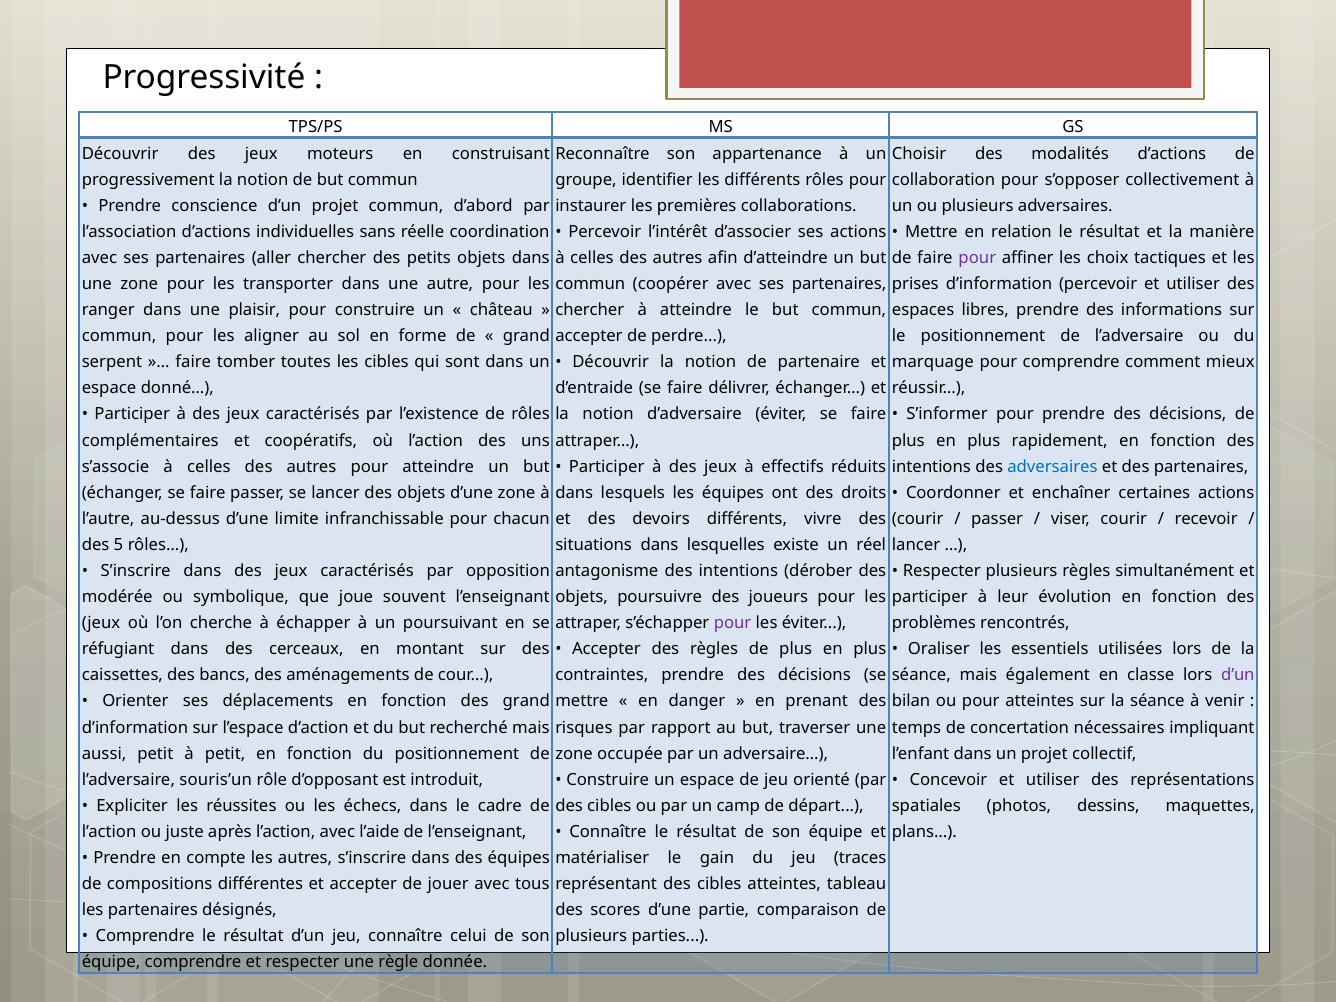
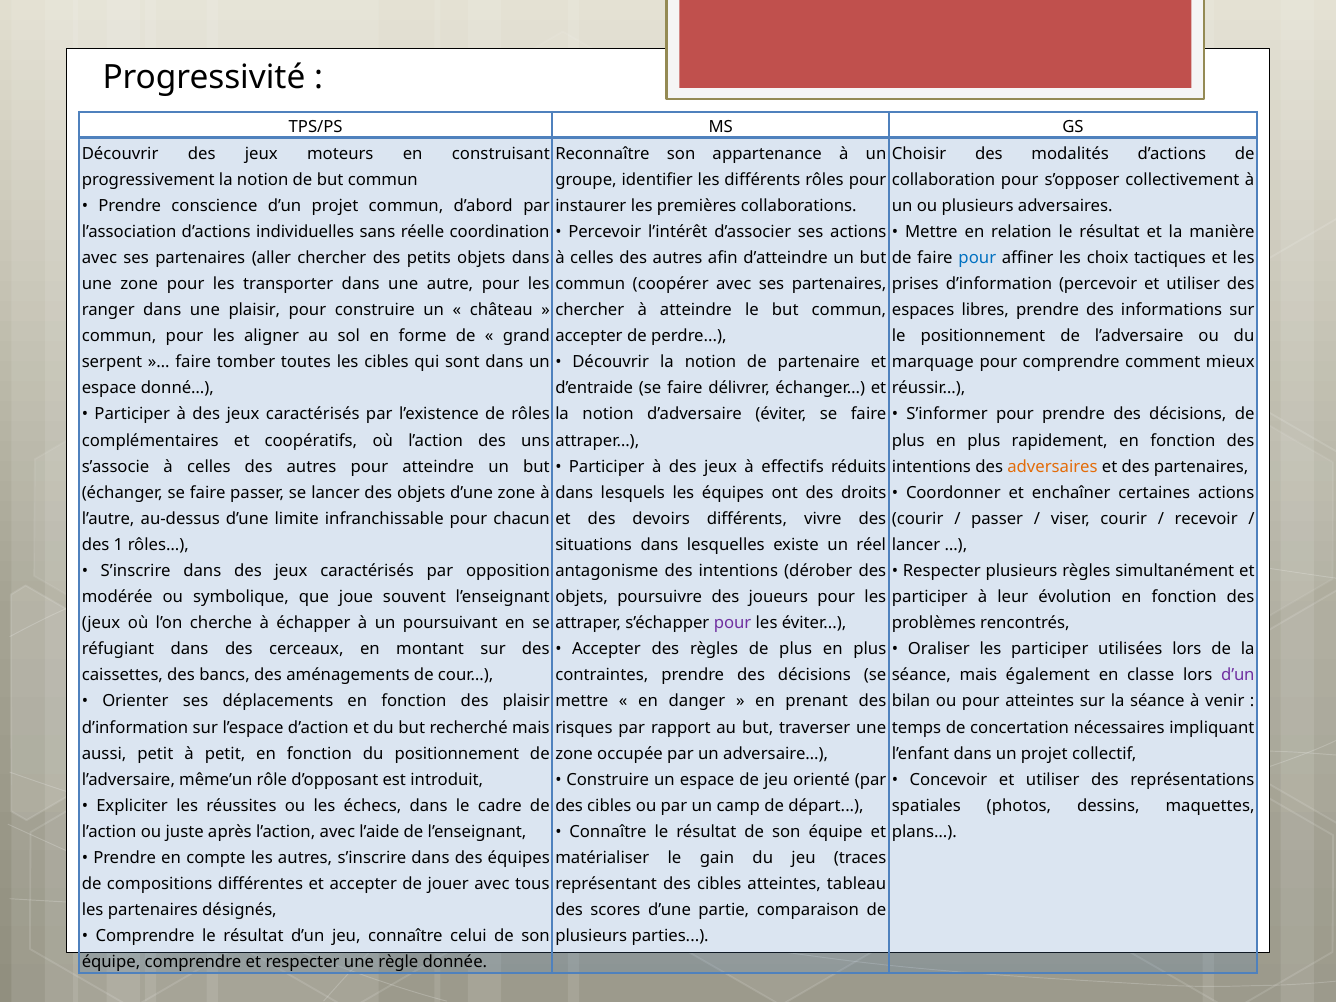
pour colour: purple -> blue (977, 258)
adversaires colour: blue -> orange (1053, 467)
5: 5 -> 1 (119, 545)
les essentiels: essentiels -> participer (1050, 649)
des grand: grand -> plaisir (526, 701)
souris’un: souris’un -> même’un (216, 780)
